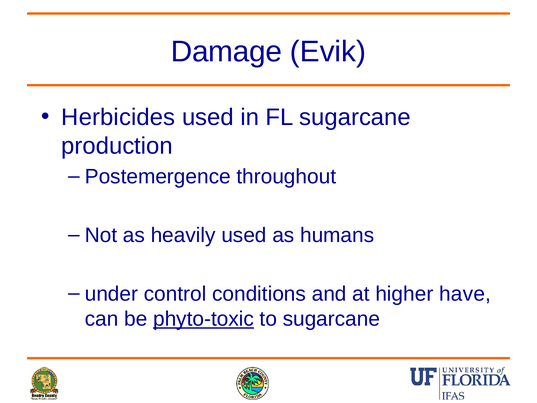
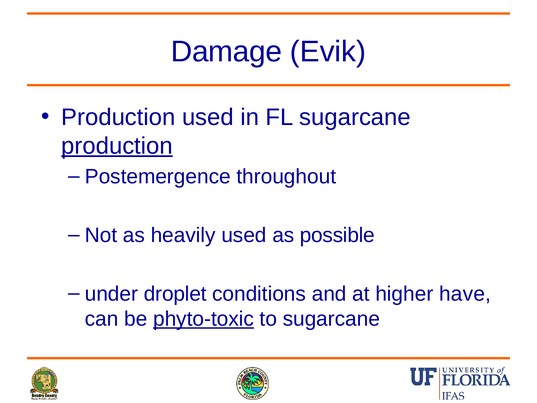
Herbicides: Herbicides -> Production (118, 117)
production underline: none -> present (117, 146)
humans: humans -> possible (337, 235)
control: control -> droplet (175, 294)
